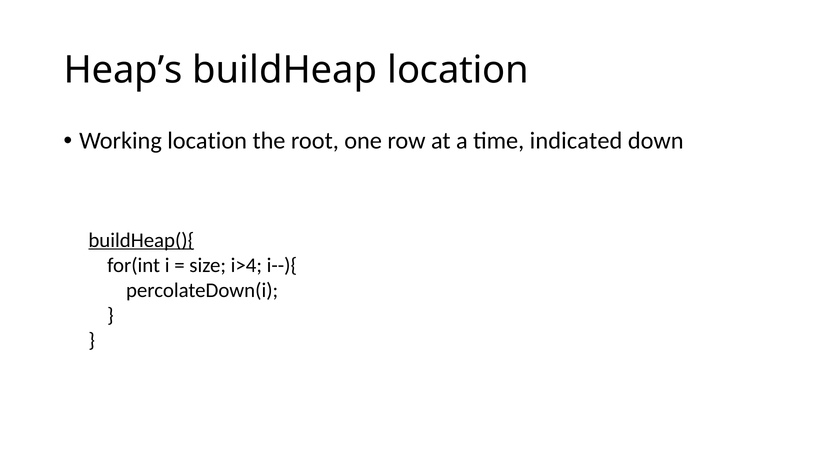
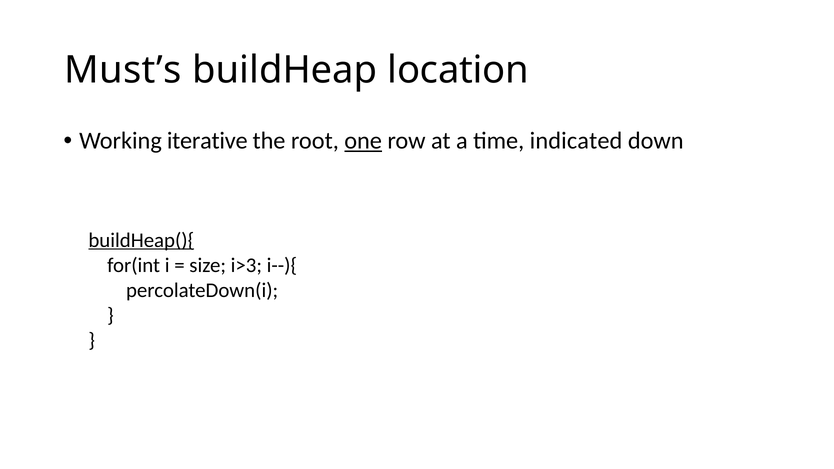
Heap’s: Heap’s -> Must’s (123, 70)
Working location: location -> iterative (207, 141)
one underline: none -> present (363, 141)
i>4: i>4 -> i>3 (246, 265)
